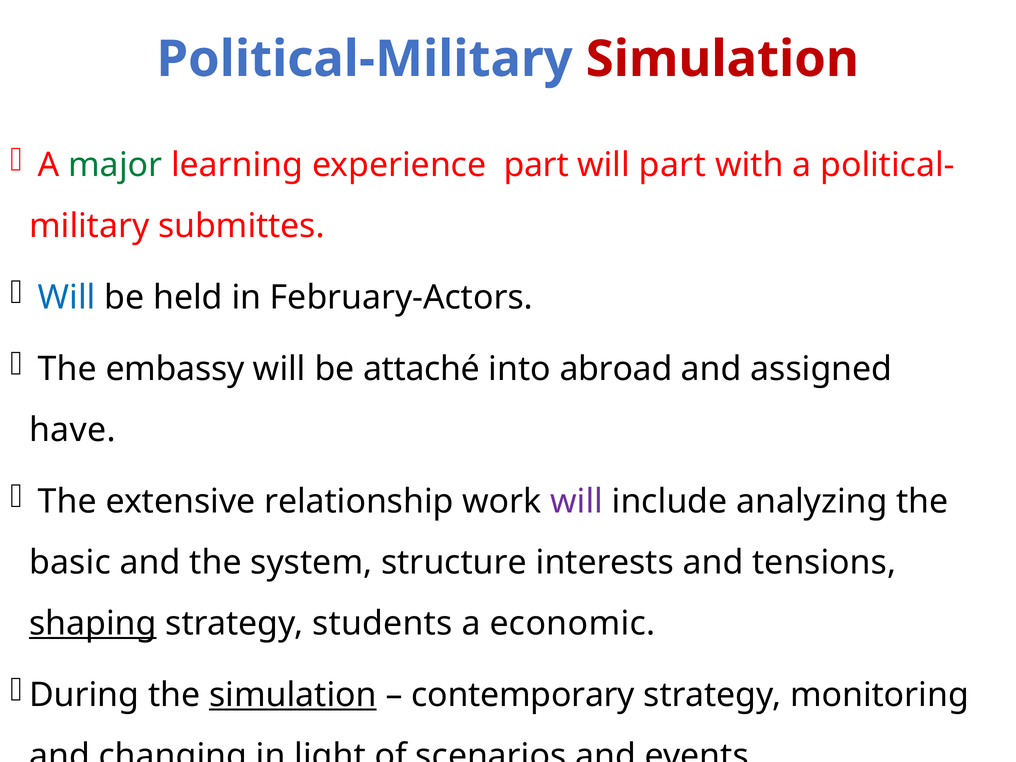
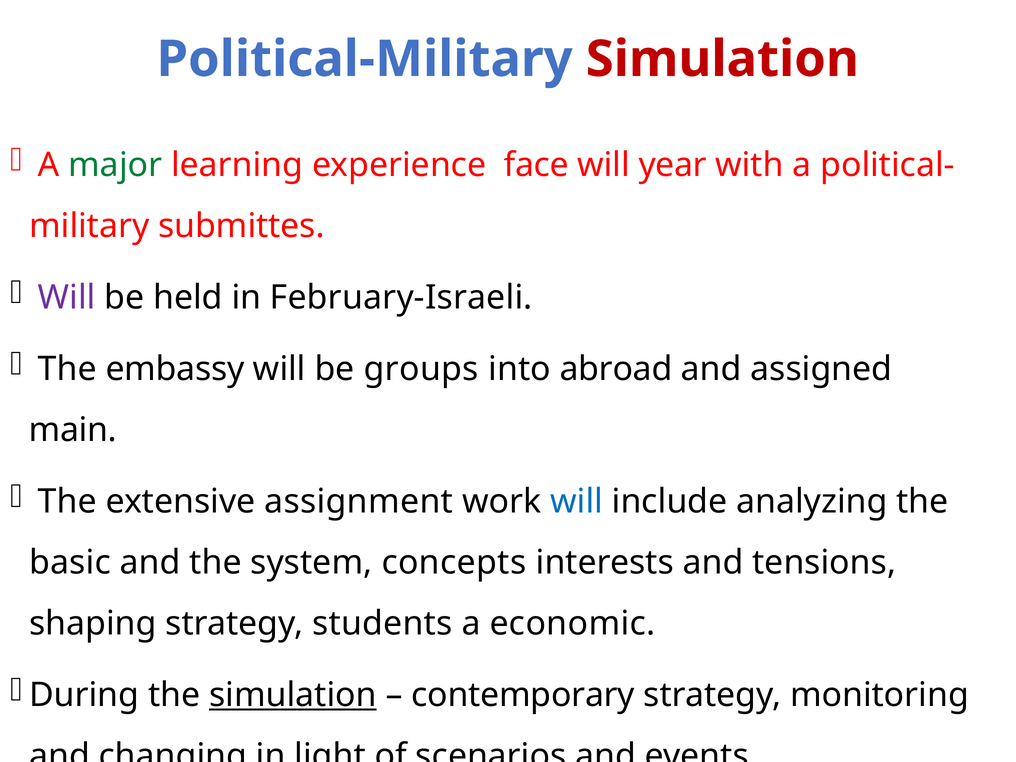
experience part: part -> face (536, 165)
will part: part -> year (673, 165)
Will colour: blue -> purple (67, 298)
February-Actors: February-Actors -> February-Israeli (401, 298)
attaché: attaché -> groups (421, 369)
have: have -> main (73, 430)
relationship: relationship -> assignment (359, 502)
will colour: purple -> blue (577, 502)
structure: structure -> concepts (454, 563)
shaping underline: present -> none (93, 623)
